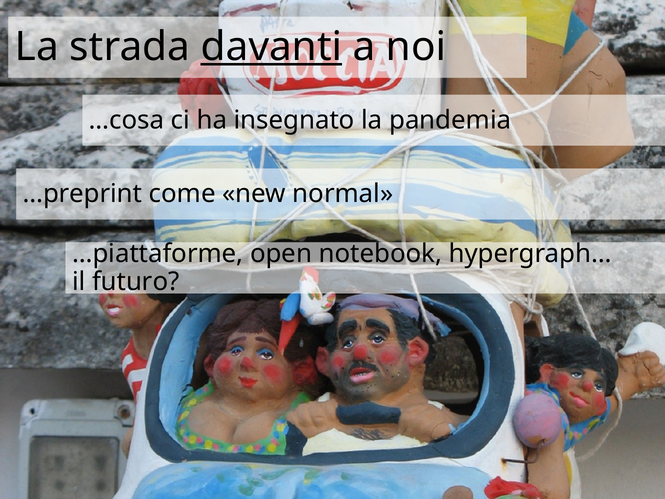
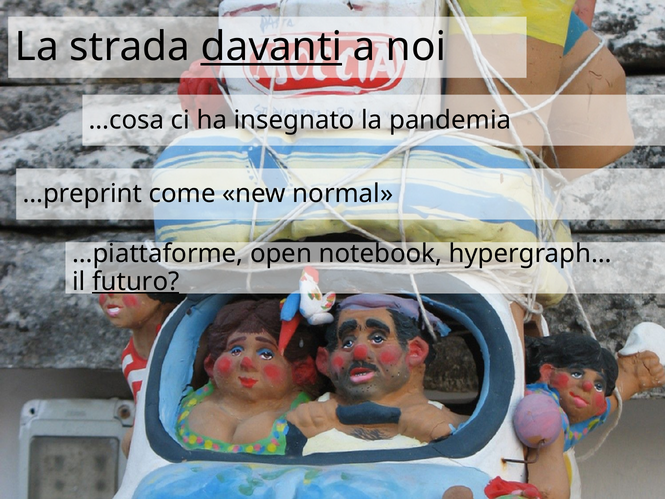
futuro underline: none -> present (136, 282)
